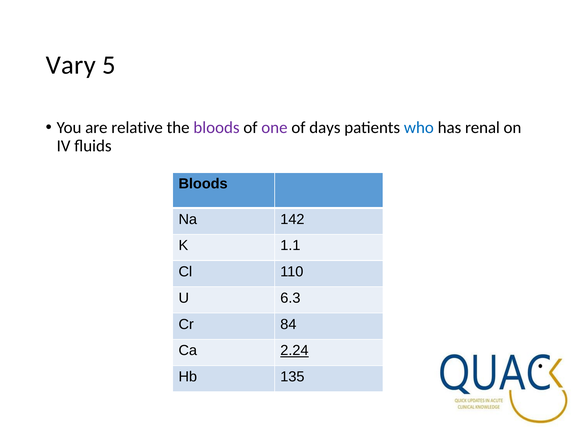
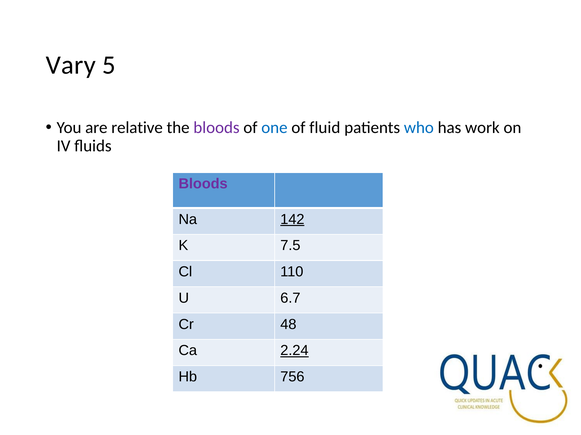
one colour: purple -> blue (274, 128)
days: days -> fluid (325, 128)
renal: renal -> work (482, 128)
Bloods colour: black -> purple (203, 184)
142 underline: none -> present (292, 220)
1.1: 1.1 -> 7.5 (290, 246)
6.3: 6.3 -> 6.7 (290, 299)
84: 84 -> 48 (288, 325)
135: 135 -> 756 (292, 377)
